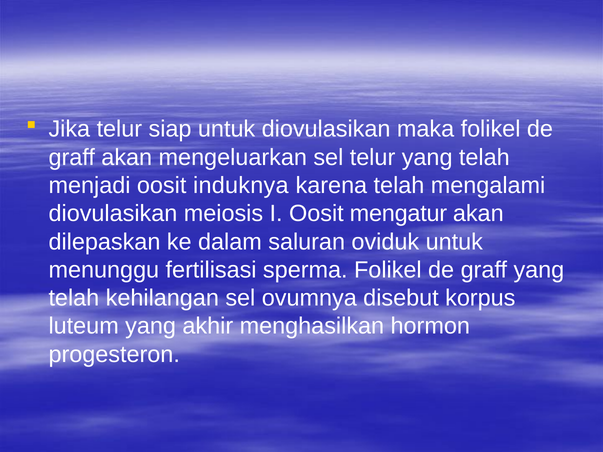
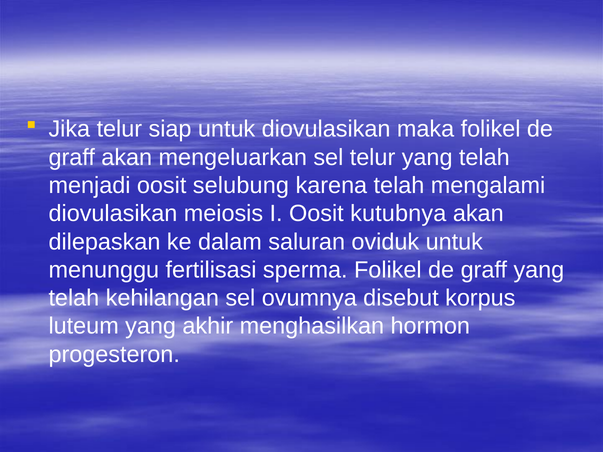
induknya: induknya -> selubung (241, 186)
mengatur: mengatur -> kutubnya (398, 214)
